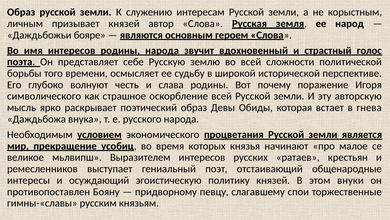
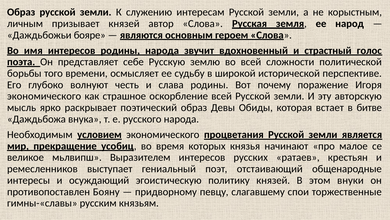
символического: символического -> экономического (44, 96)
гнева: гнева -> битве (369, 107)
